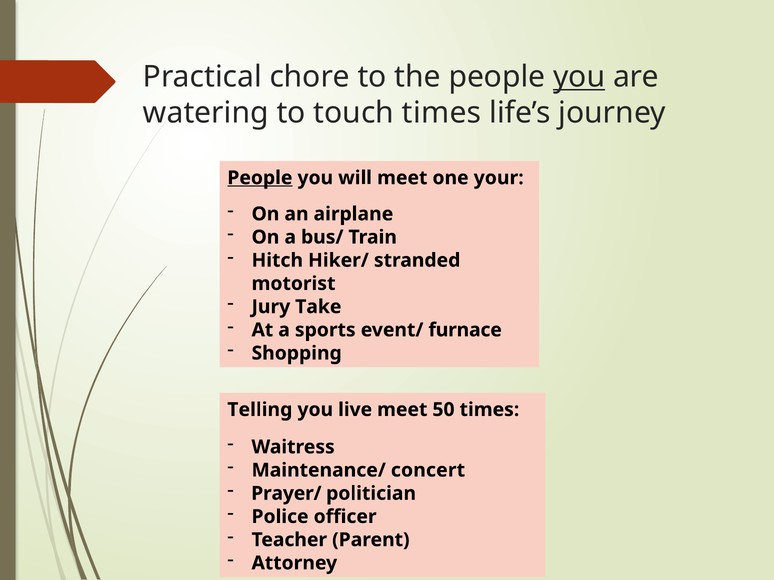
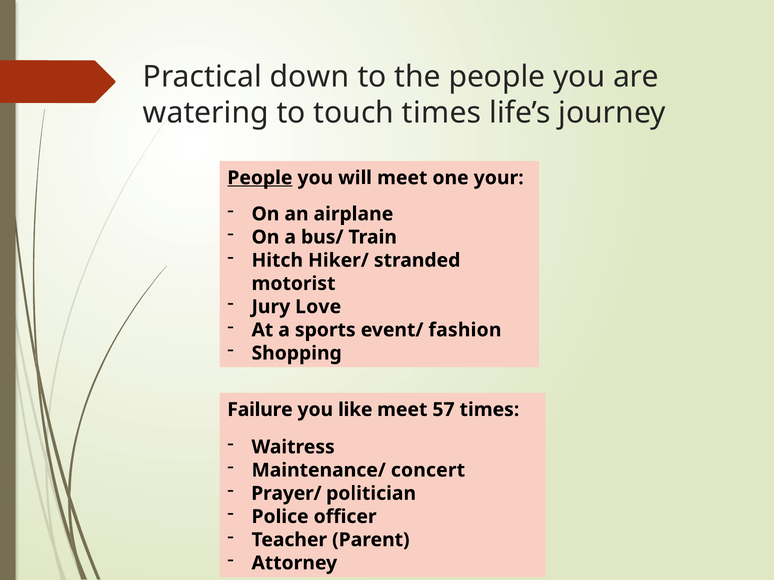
chore: chore -> down (310, 77)
you underline: present -> none (579, 77)
Take: Take -> Love (318, 307)
furnace: furnace -> fashion (465, 330)
Telling: Telling -> Failure (260, 410)
live: live -> like (355, 410)
50: 50 -> 57 (443, 410)
